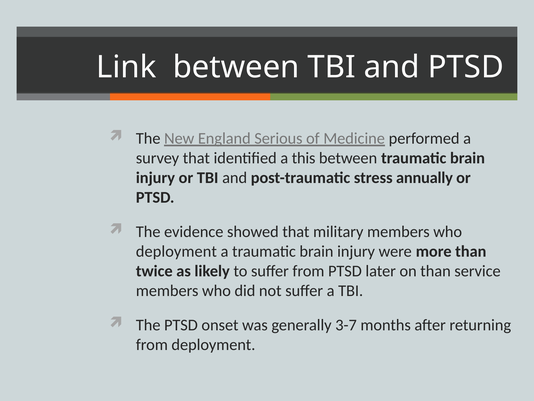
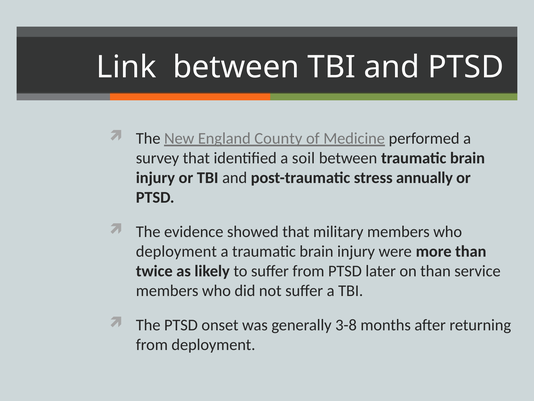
Serious: Serious -> County (278, 138)
this: this -> soil (303, 158)
3-7: 3-7 -> 3-8 (346, 325)
